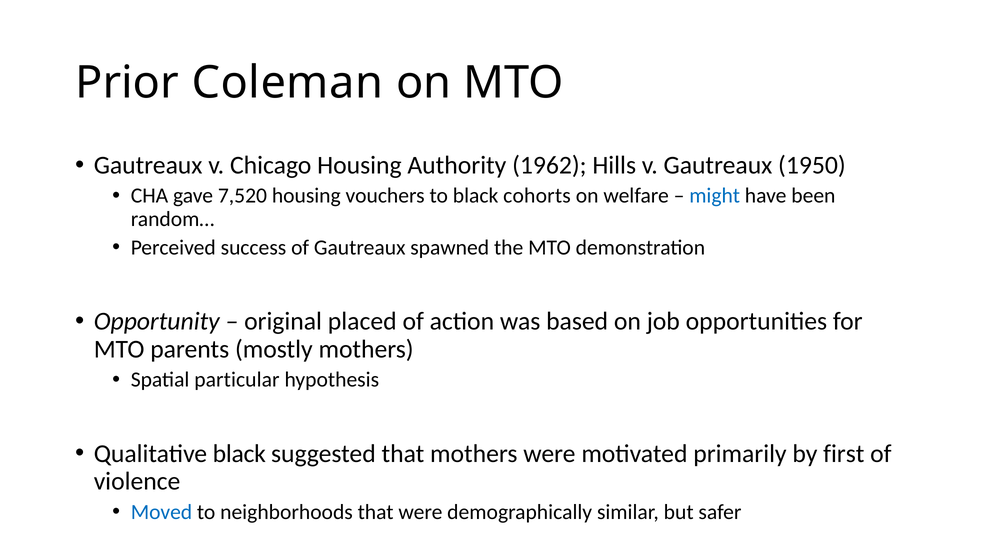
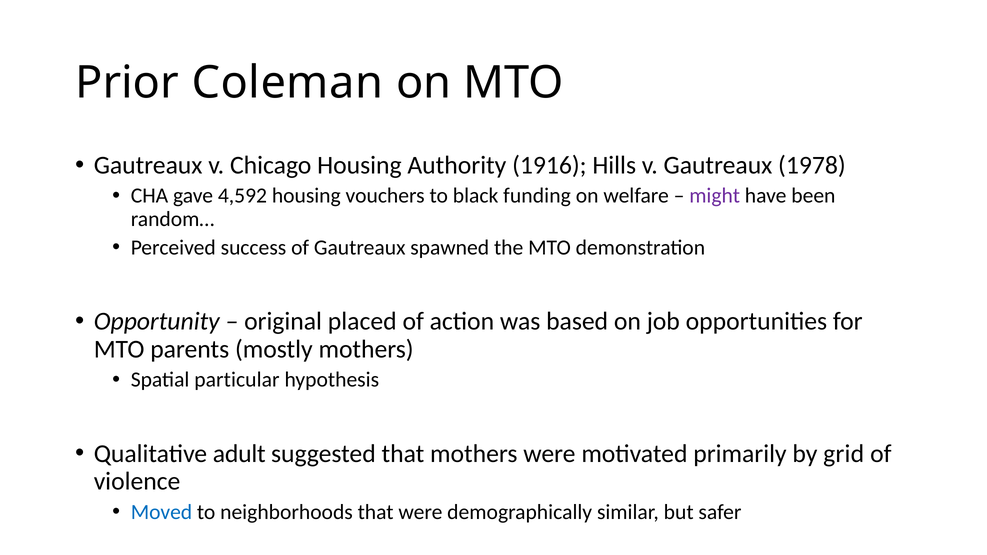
1962: 1962 -> 1916 (549, 165)
1950: 1950 -> 1978 (812, 165)
7,520: 7,520 -> 4,592 (242, 196)
cohorts: cohorts -> funding (537, 196)
might colour: blue -> purple (715, 196)
Qualitative black: black -> adult (239, 454)
first: first -> grid (844, 454)
